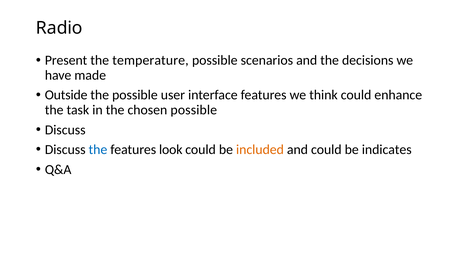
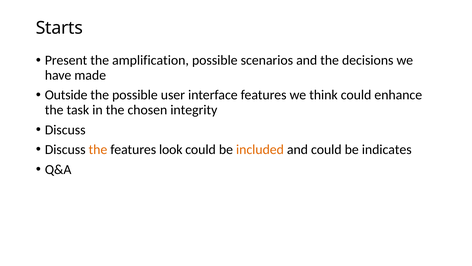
Radio: Radio -> Starts (59, 28)
temperature: temperature -> amplification (151, 60)
chosen possible: possible -> integrity (194, 110)
the colour: blue -> orange (98, 149)
